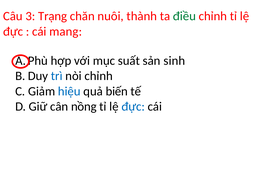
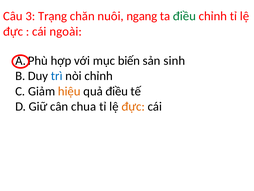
thành: thành -> ngang (142, 16)
mang: mang -> ngoài (66, 31)
suất: suất -> biến (129, 61)
hiệu colour: blue -> orange (69, 91)
quả biến: biến -> điều (117, 91)
nồng: nồng -> chua (84, 106)
đực colour: blue -> orange (133, 106)
